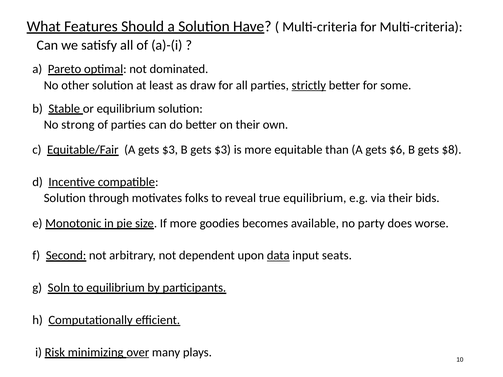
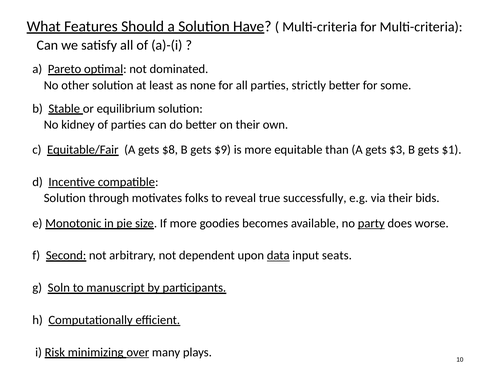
draw: draw -> none (203, 85)
strictly underline: present -> none (309, 85)
strong: strong -> kidney (78, 125)
A gets $3: $3 -> $8 (170, 150)
B gets $3: $3 -> $9 (223, 150)
$6: $6 -> $3 (397, 150)
$8: $8 -> $1 (452, 150)
true equilibrium: equilibrium -> successfully (315, 198)
party underline: none -> present (371, 223)
to equilibrium: equilibrium -> manuscript (116, 288)
